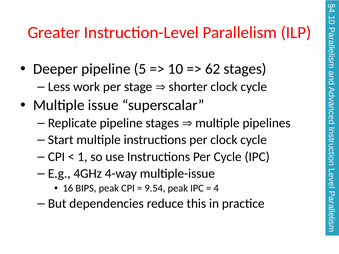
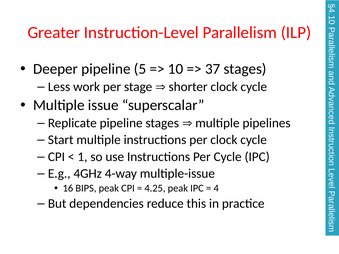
62: 62 -> 37 (213, 69)
9.54: 9.54 -> 4.25 (155, 188)
